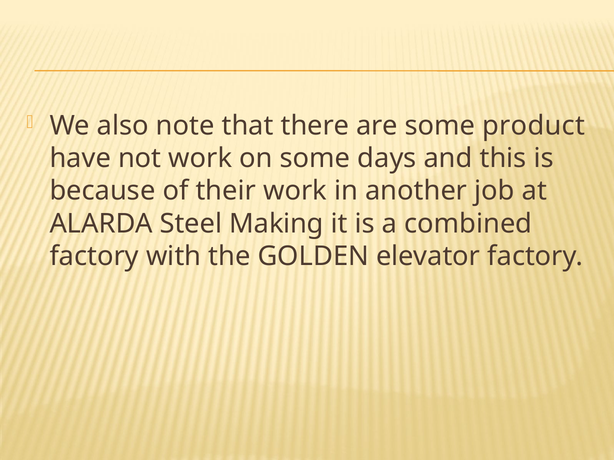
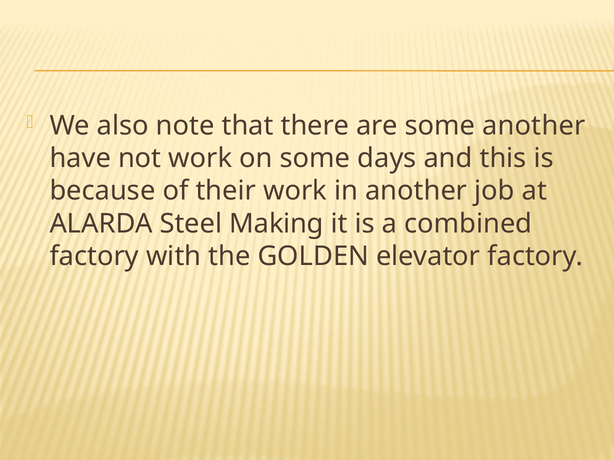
some product: product -> another (534, 126)
